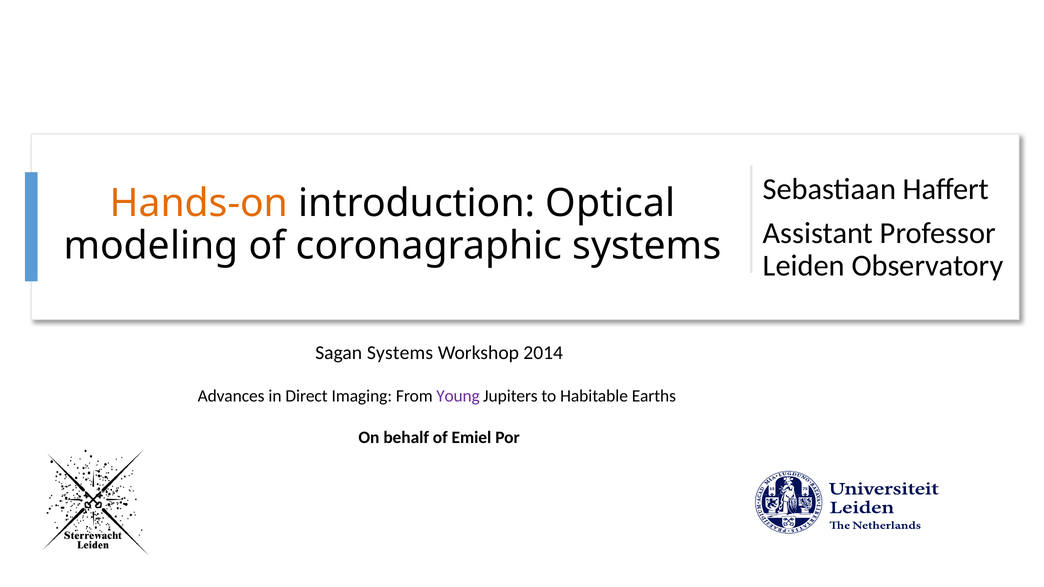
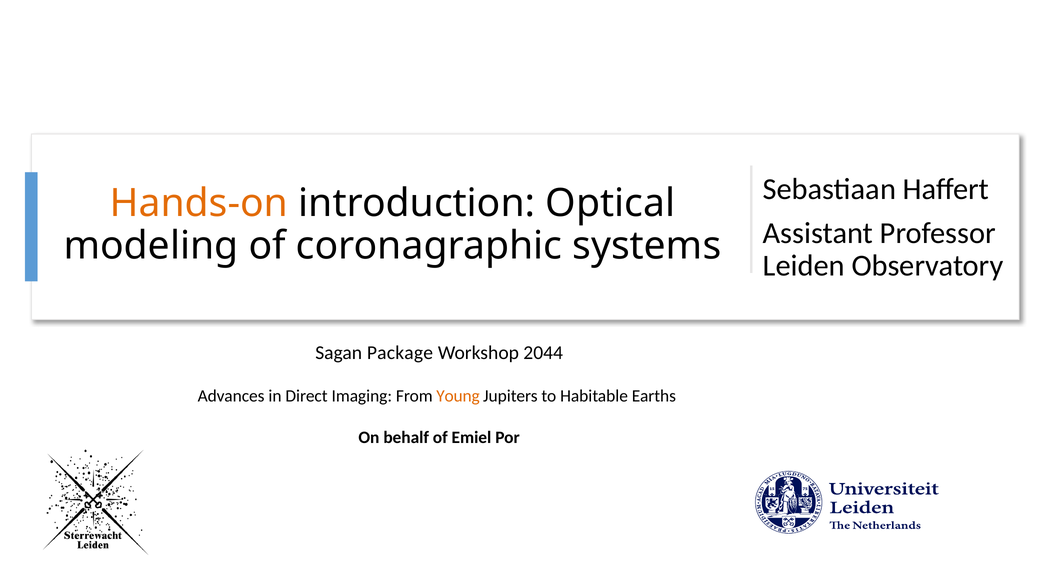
Sagan Systems: Systems -> Package (400, 353)
2014: 2014 -> 2044 (543, 353)
Young colour: purple -> orange (458, 396)
